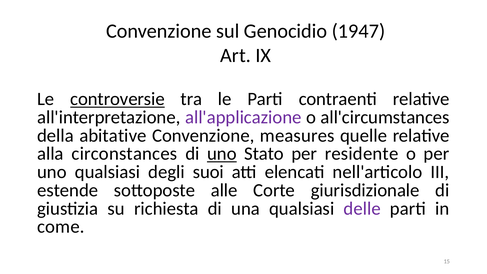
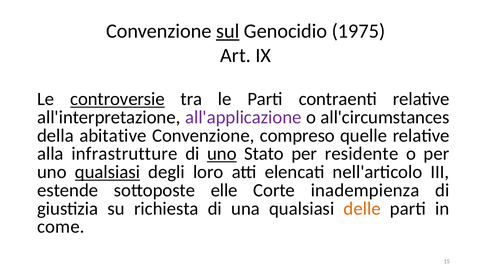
sul underline: none -> present (228, 31)
1947: 1947 -> 1975 (358, 31)
measures: measures -> compreso (297, 136)
circonstances: circonstances -> infrastrutture (124, 154)
qualsiasi underline: none -> present (107, 172)
suoi: suoi -> loro (208, 172)
alle: alle -> elle (224, 190)
giurisdizionale: giurisdizionale -> inadempienza (365, 190)
delle colour: purple -> orange (362, 208)
